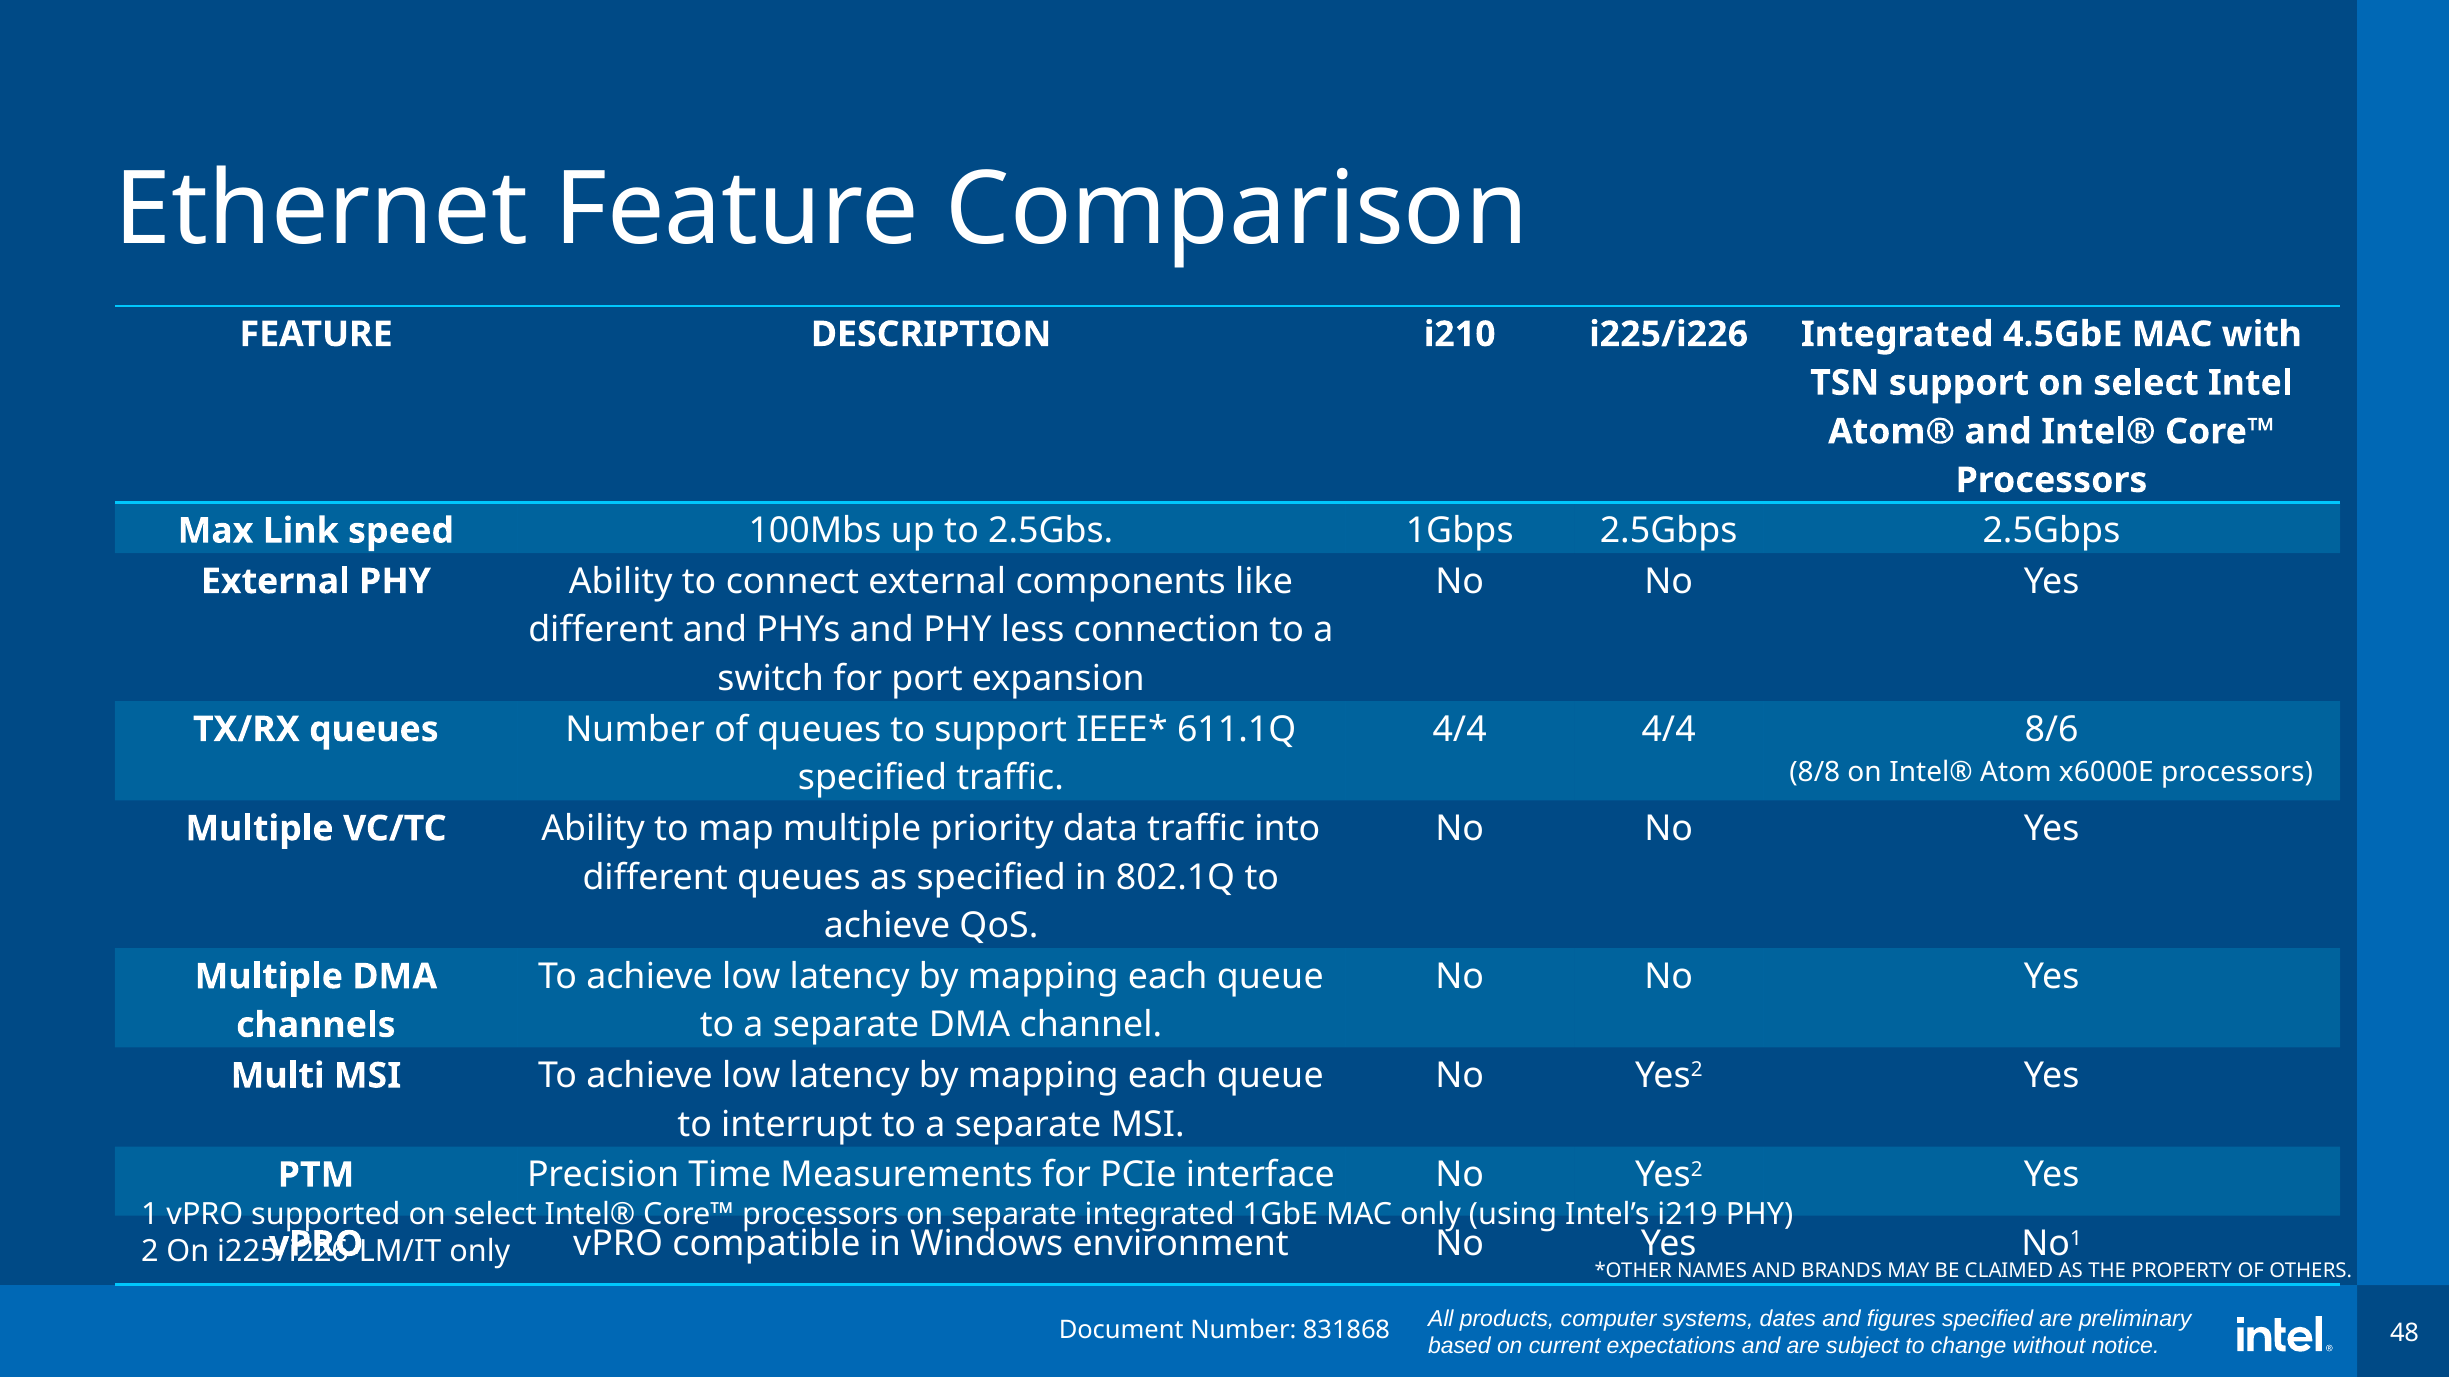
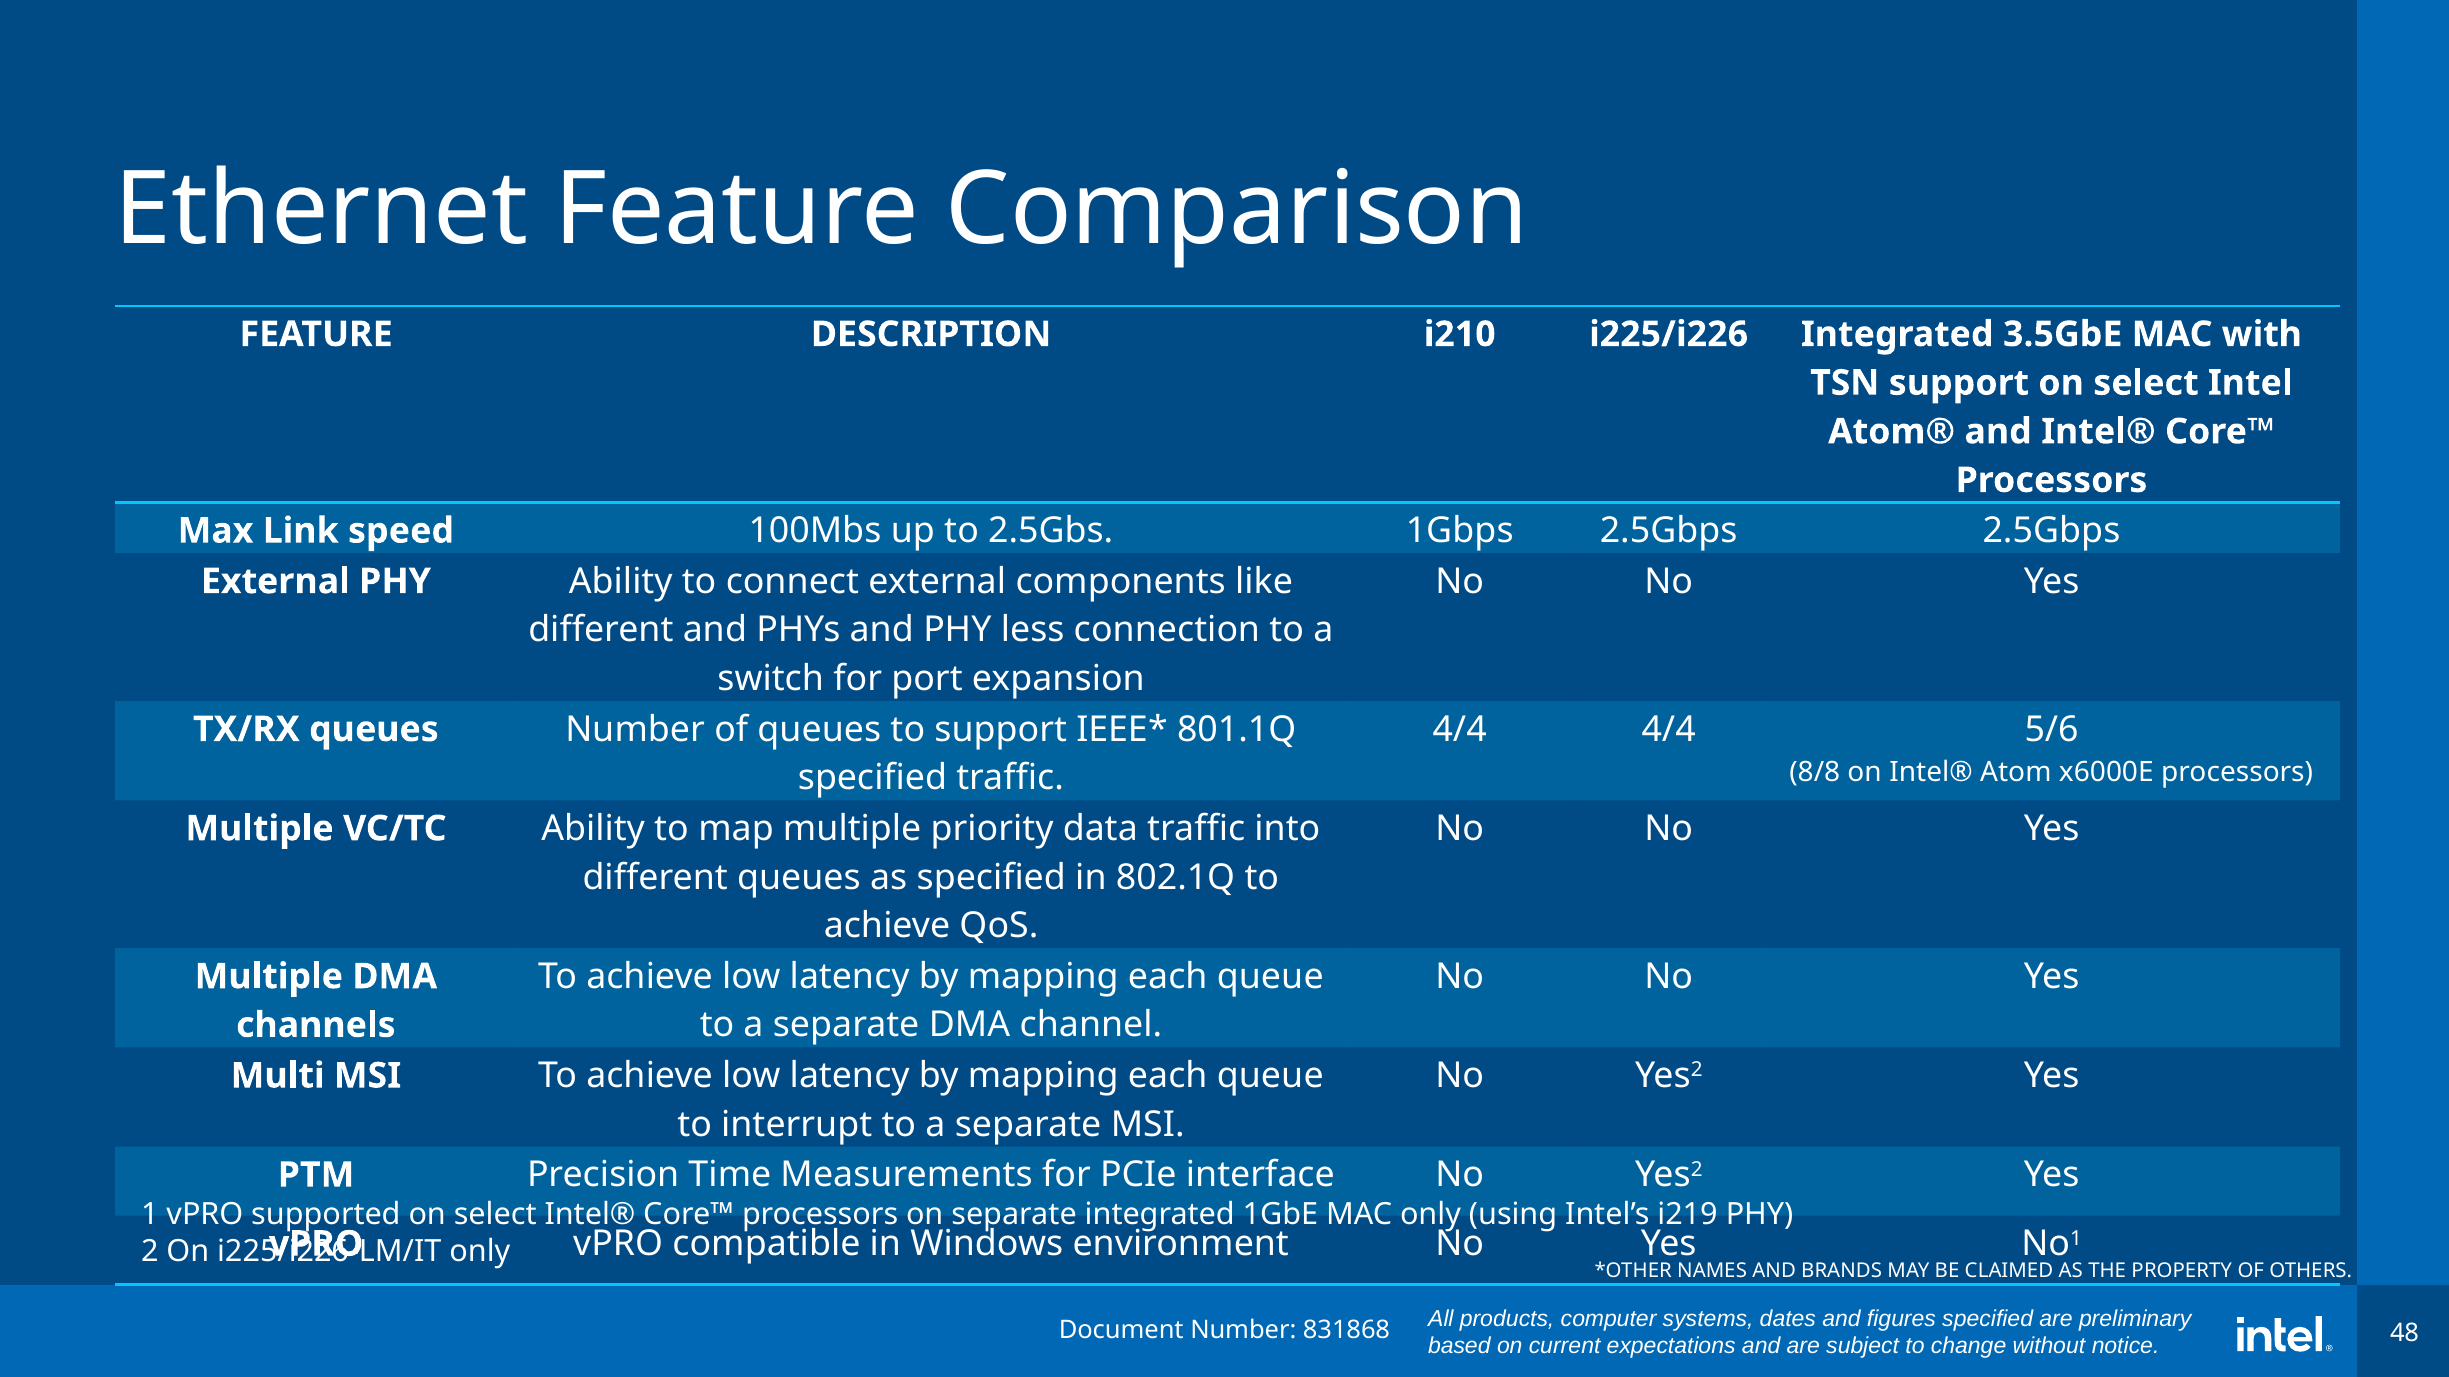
4.5GbE: 4.5GbE -> 3.5GbE (2063, 334)
8/6: 8/6 -> 5/6 (2052, 730)
611.1Q: 611.1Q -> 801.1Q (1237, 730)
